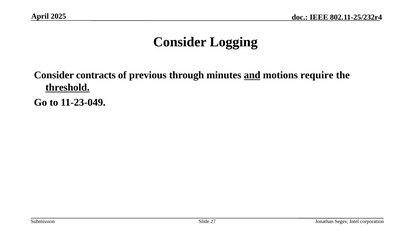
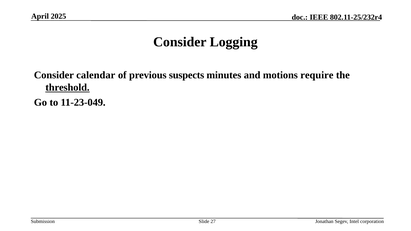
contracts: contracts -> calendar (96, 75)
through: through -> suspects (187, 75)
and underline: present -> none (252, 75)
